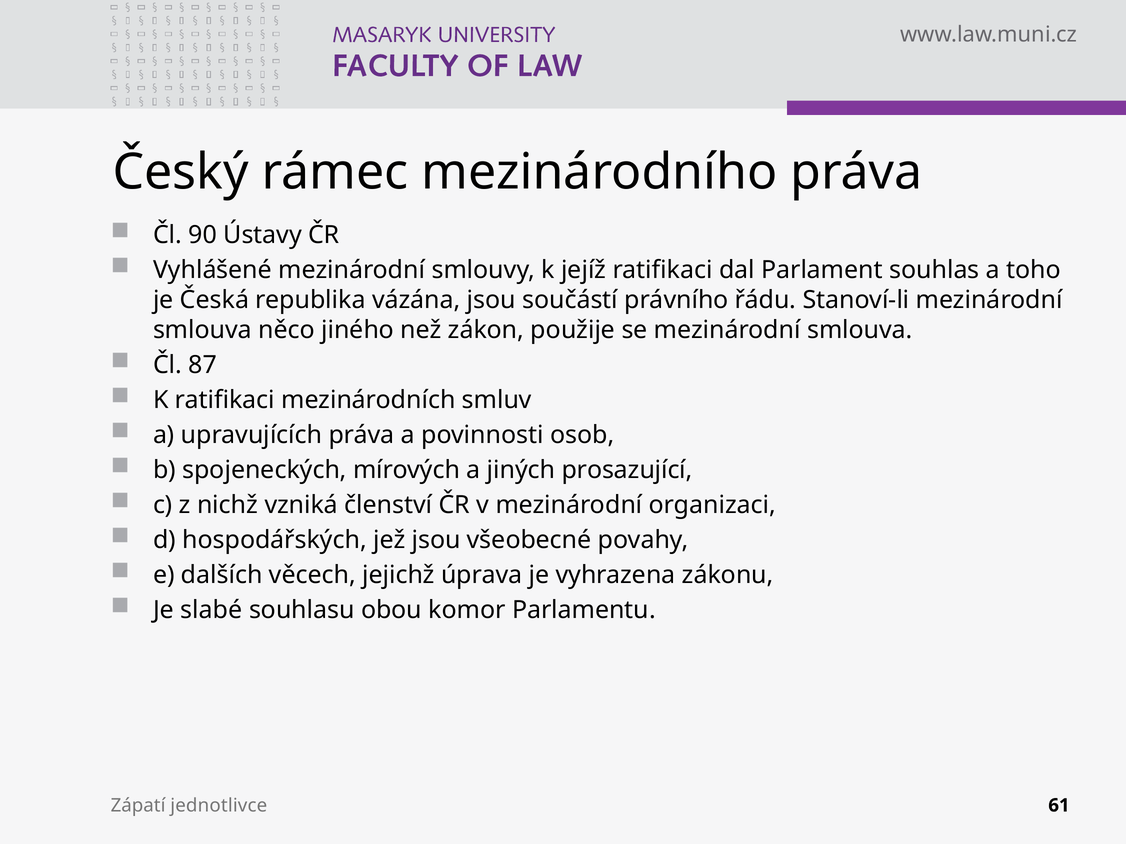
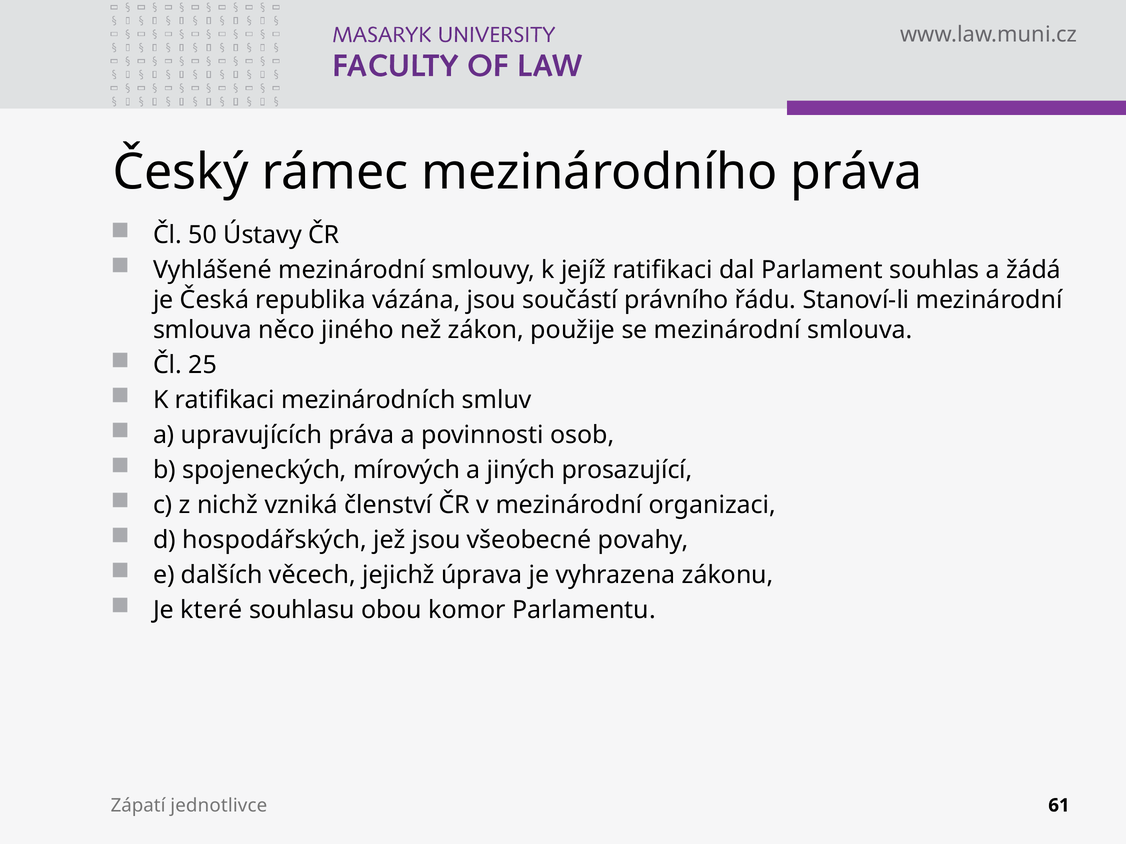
90: 90 -> 50 (203, 235)
toho: toho -> žádá (1034, 270)
87: 87 -> 25 (203, 365)
slabé: slabé -> které (211, 610)
